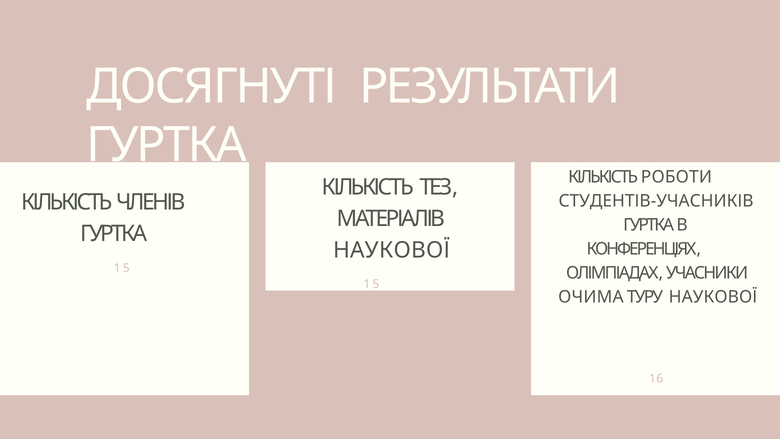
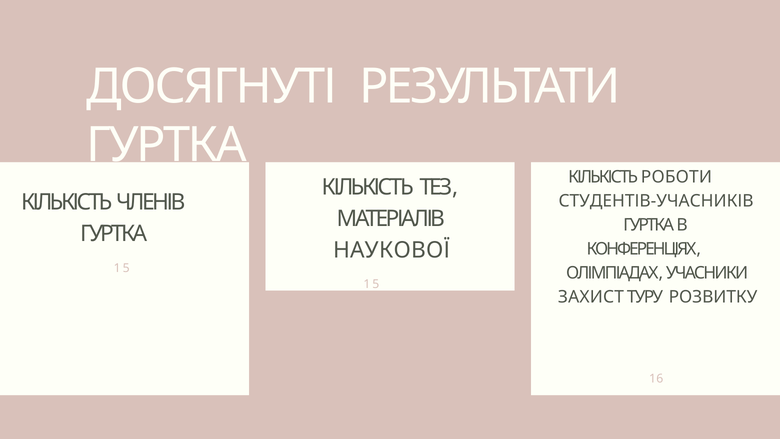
ОЧИМА: ОЧИМА -> ЗАХИСТ (591, 297)
ТУРУ НАУКОВОЇ: НАУКОВОЇ -> РОЗВИТКУ (713, 297)
